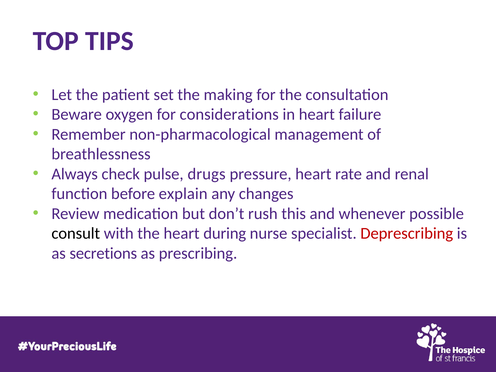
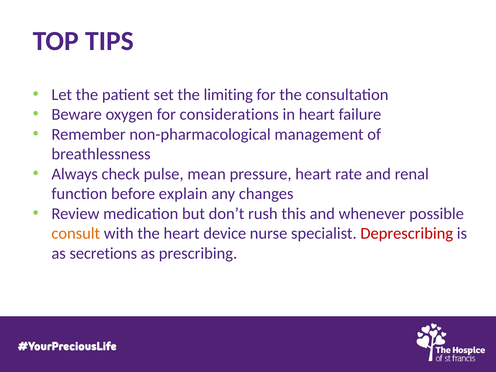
making: making -> limiting (228, 95)
drugs: drugs -> mean (207, 174)
consult colour: black -> orange (76, 233)
during: during -> device (225, 233)
